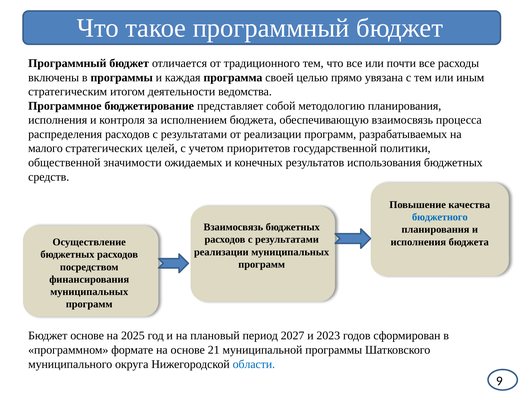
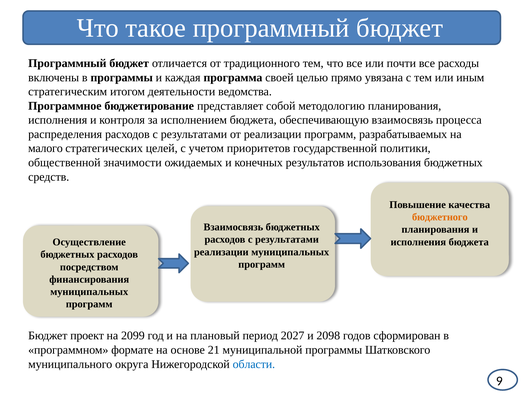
бюджетного colour: blue -> orange (440, 217)
Бюджет основе: основе -> проект (87, 336)
2025: 2025 -> 2099 (133, 336)
2023: 2023 -> 2098 (328, 336)
